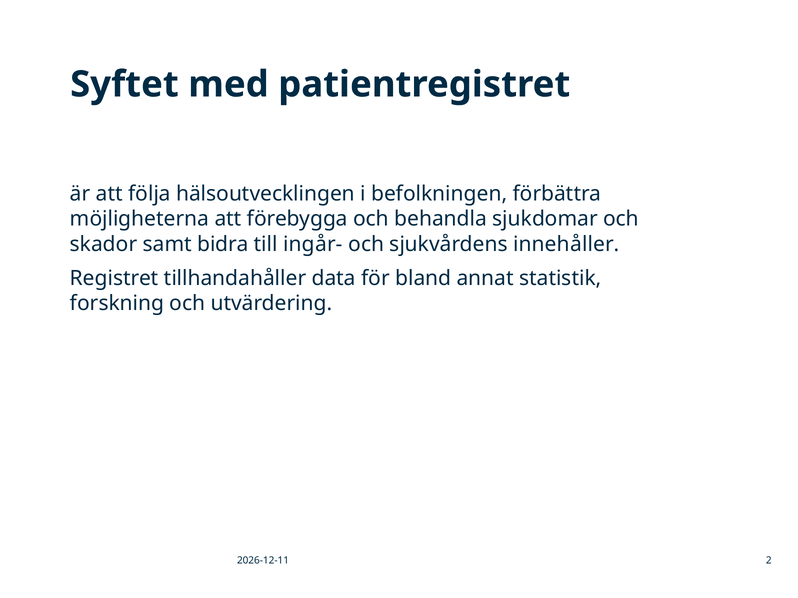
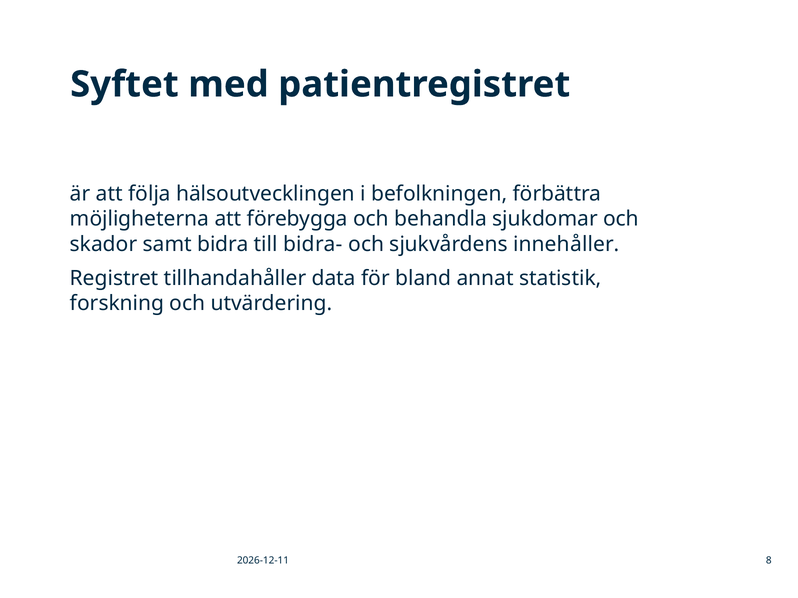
ingår-: ingår- -> bidra- (313, 244)
2: 2 -> 8 (769, 561)
